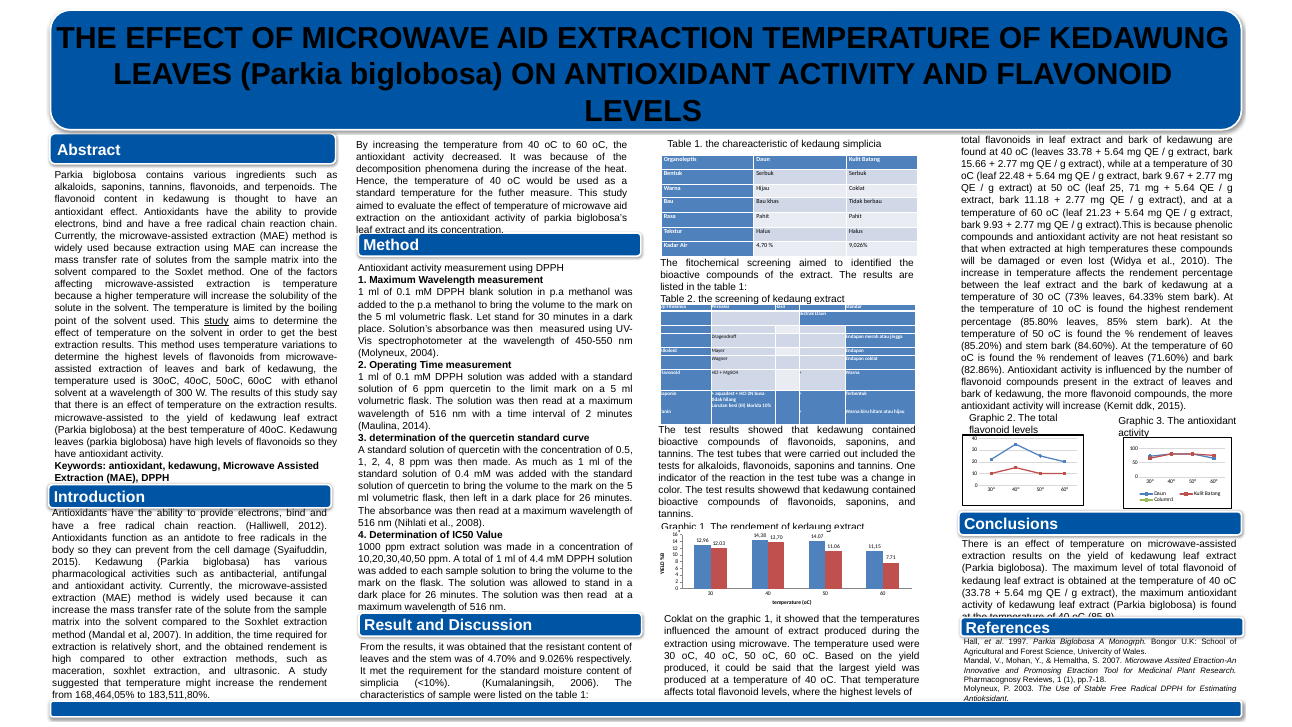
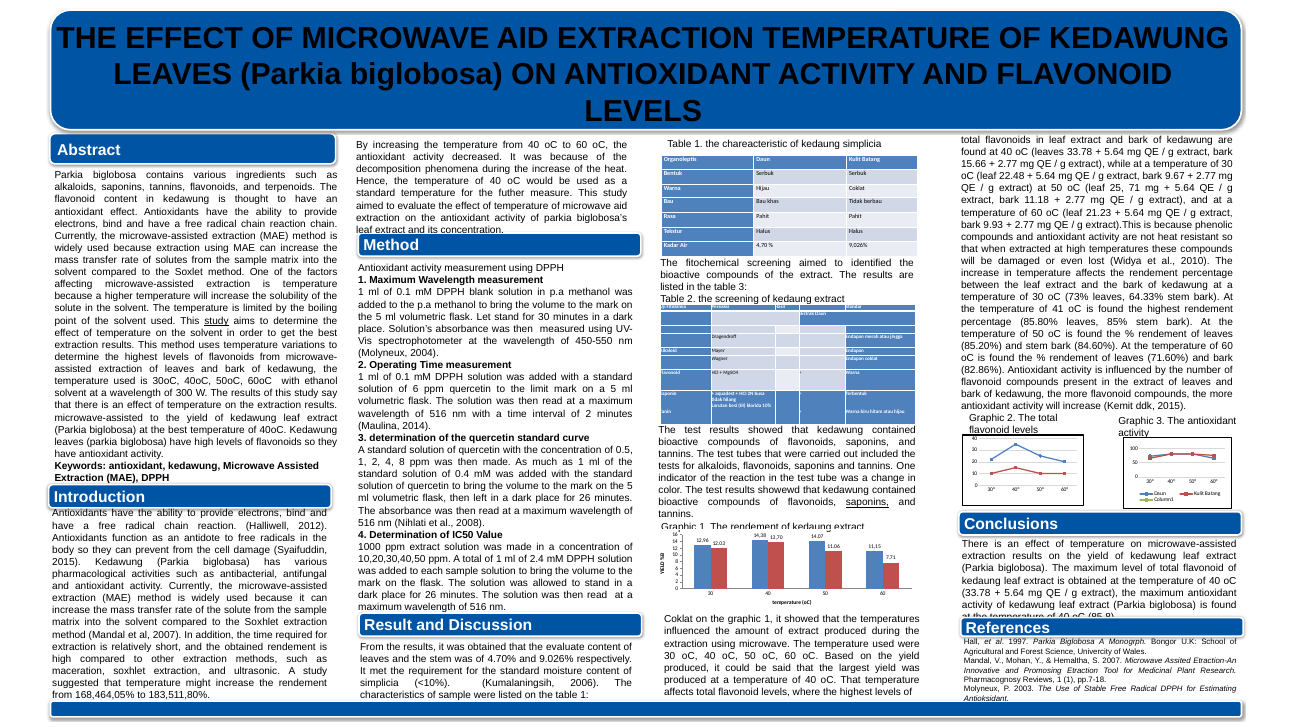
in the table 1: 1 -> 3 (743, 287)
of 10: 10 -> 41 (1058, 310)
saponins underline: none -> present (867, 502)
4.4: 4.4 -> 2.4 (537, 559)
the resistant: resistant -> evaluate (565, 647)
